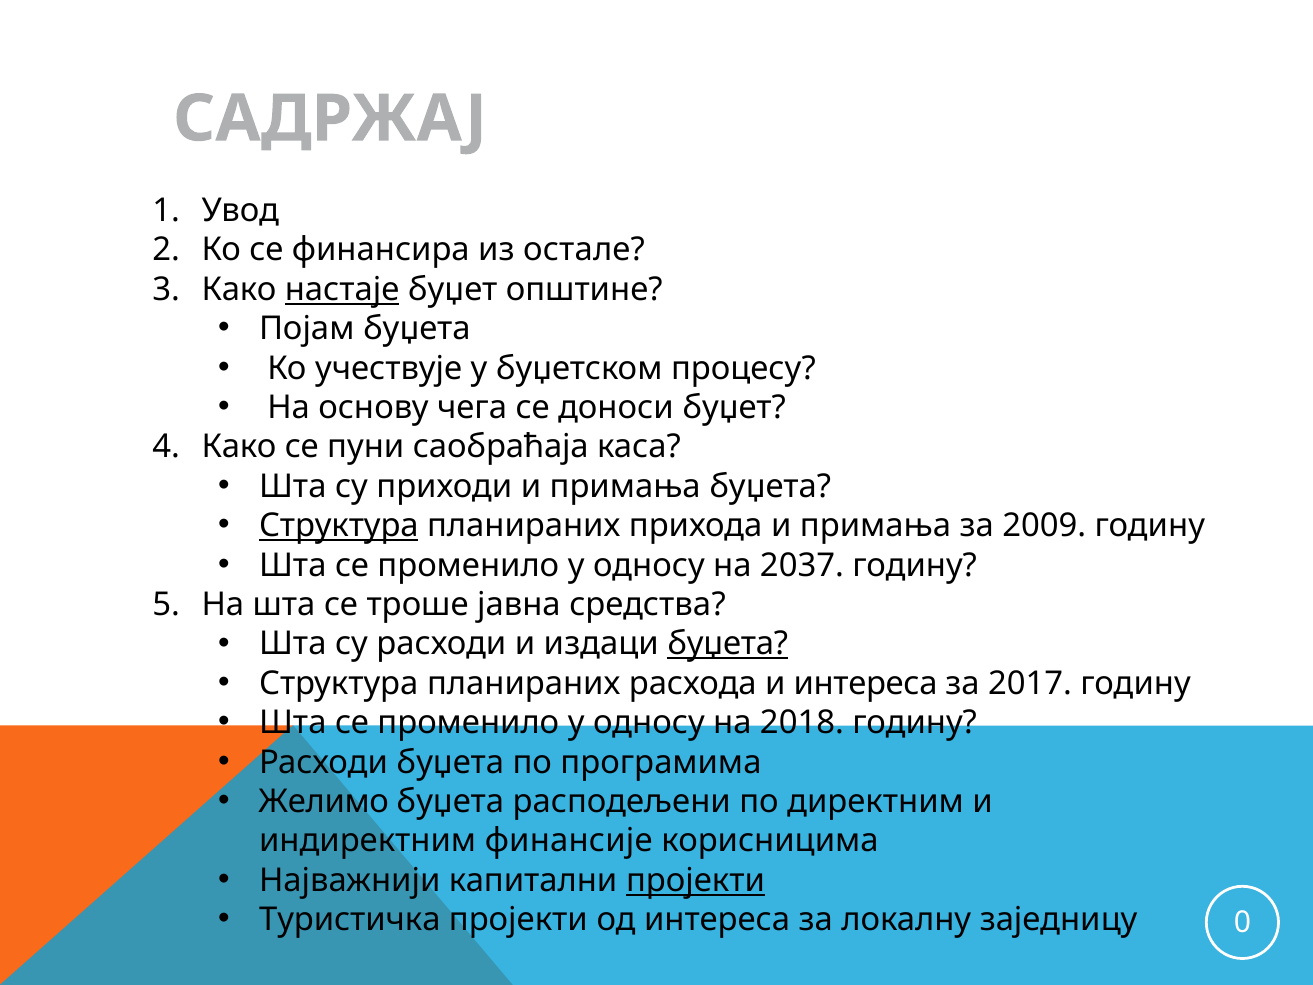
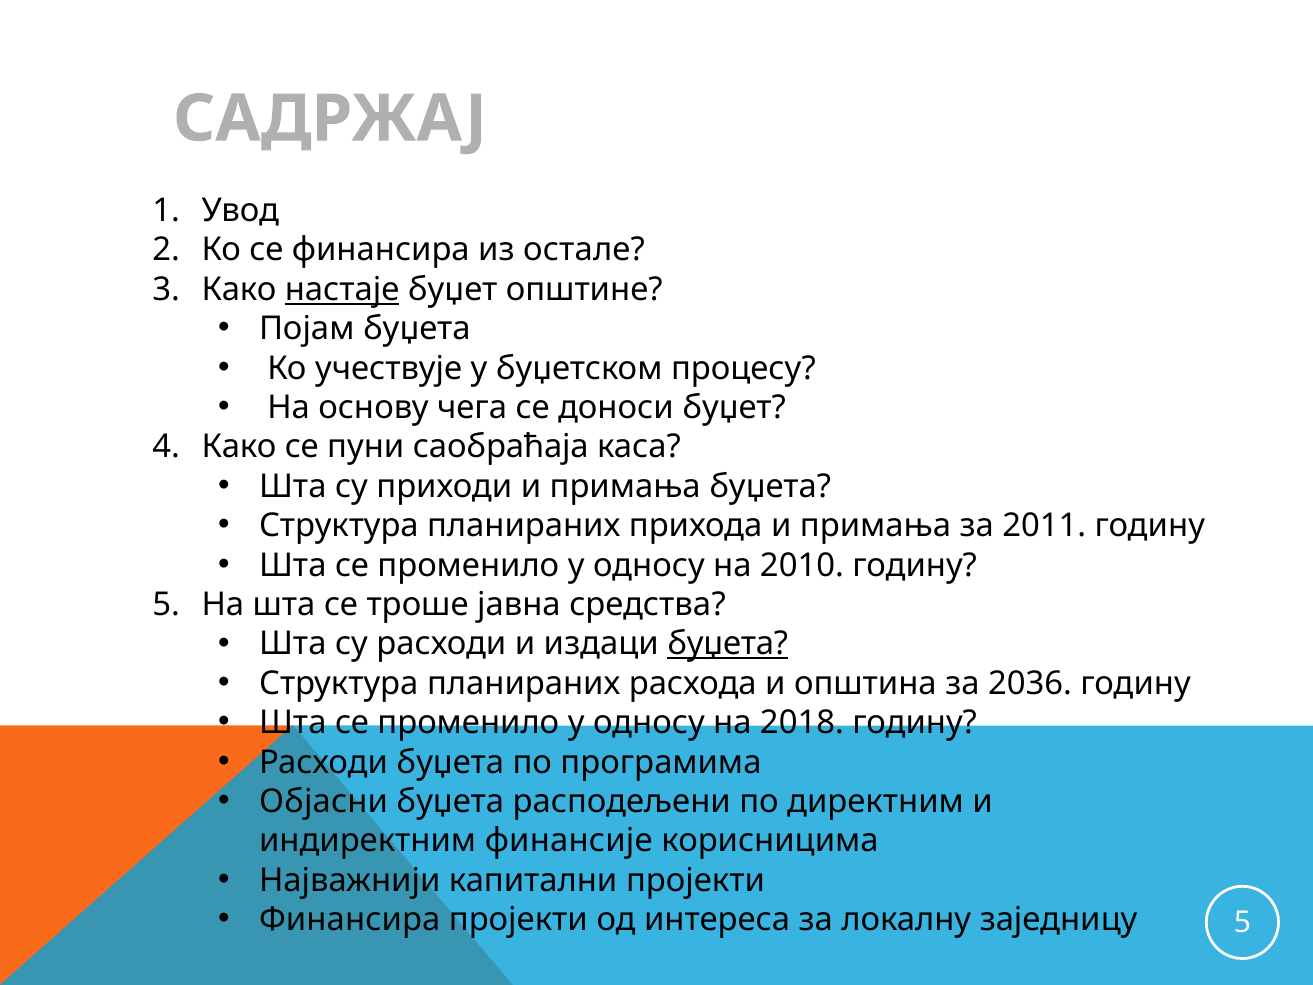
Структура underline: present -> none (339, 526)
2009: 2009 -> 2011 (1044, 526)
2037: 2037 -> 2010 (802, 565)
и интереса: интереса -> општина (865, 683)
2017: 2017 -> 2036 (1030, 683)
Желимо: Желимо -> Објасни (324, 801)
пројекти underline: present -> none (695, 880)
Туристичка: Туристичка -> Финансира (350, 920)
заједницу 0: 0 -> 5 (1242, 922)
